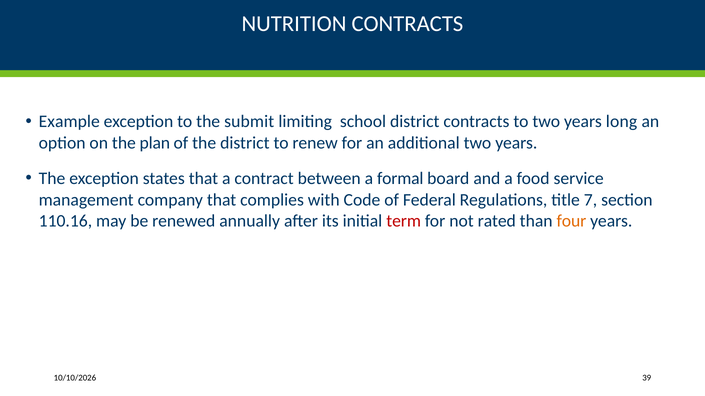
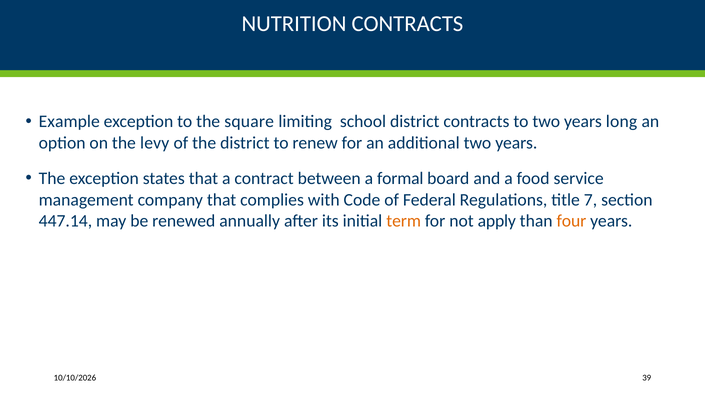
submit: submit -> square (249, 122)
plan: plan -> levy (155, 143)
110.16: 110.16 -> 447.14 (65, 221)
term colour: red -> orange (404, 221)
rated: rated -> apply (497, 221)
